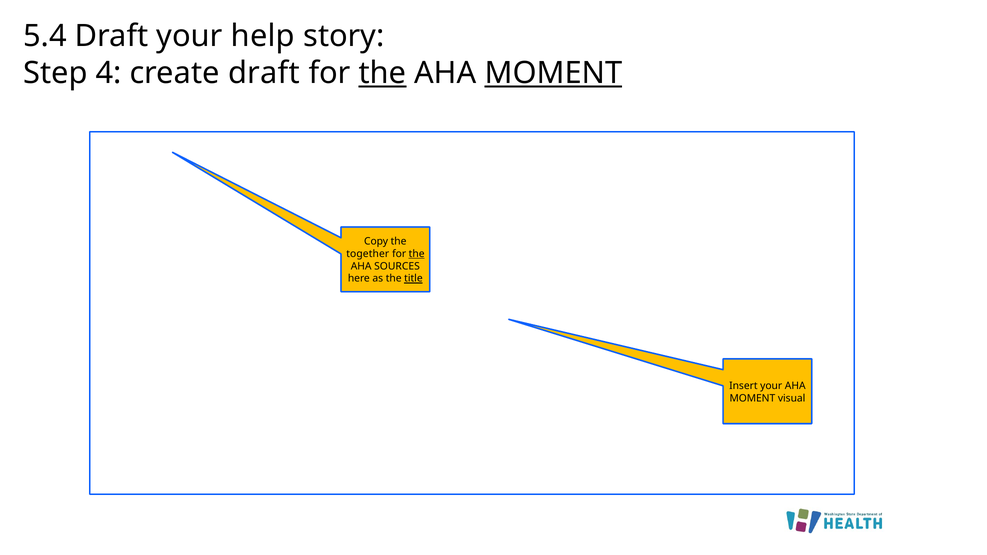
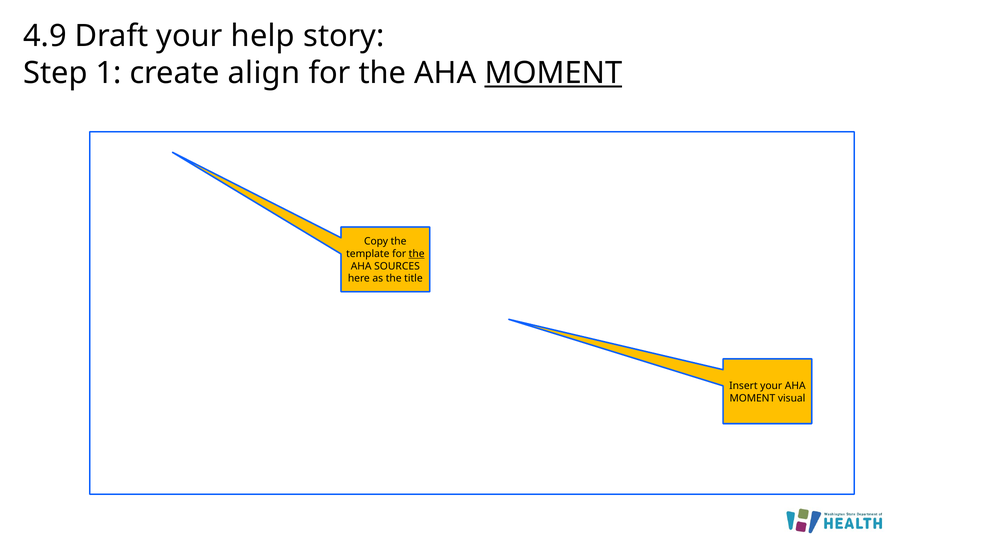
5.4: 5.4 -> 4.9 (45, 36)
4: 4 -> 1 (109, 73)
create draft: draft -> align (264, 73)
the underline: present -> none (382, 73)
together: together -> template (368, 254)
title underline: present -> none (413, 279)
